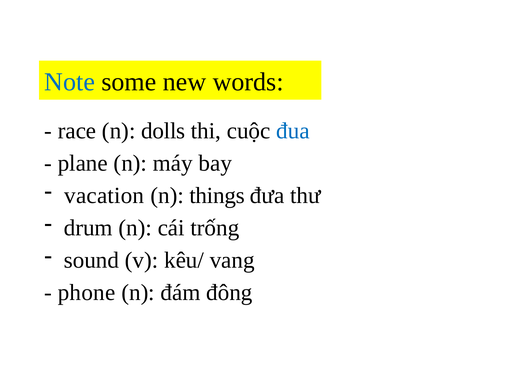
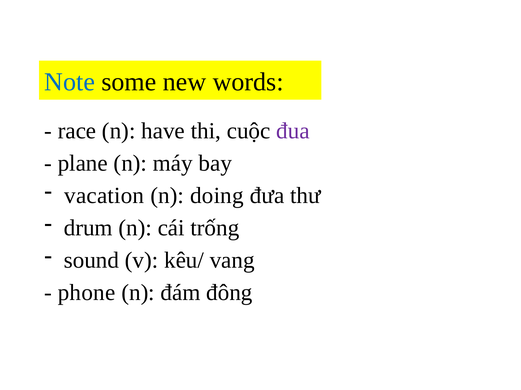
dolls: dolls -> have (163, 131)
đua colour: blue -> purple (293, 131)
things: things -> doing (217, 196)
